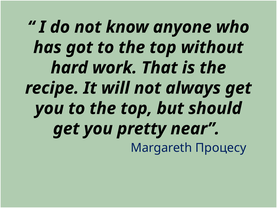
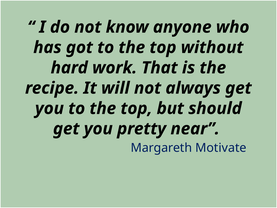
Процесу: Процесу -> Motivate (221, 148)
